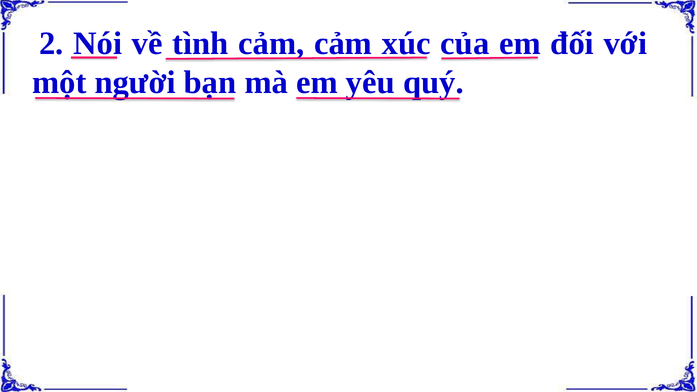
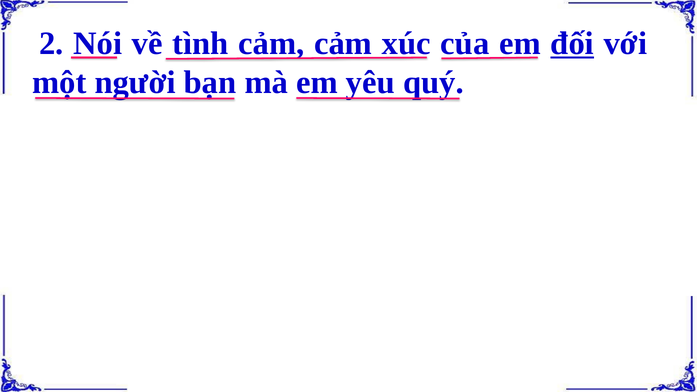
đối underline: none -> present (572, 43)
